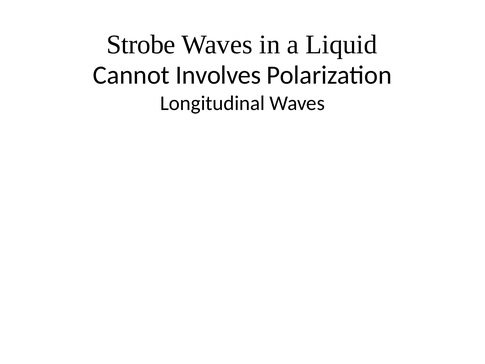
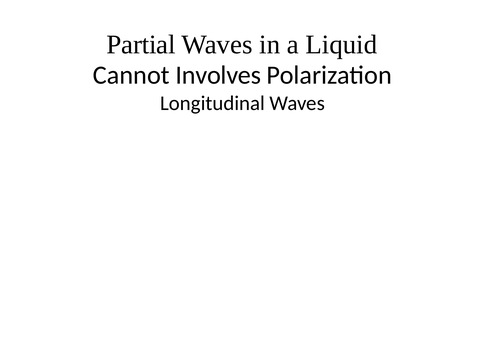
Strobe: Strobe -> Partial (141, 45)
